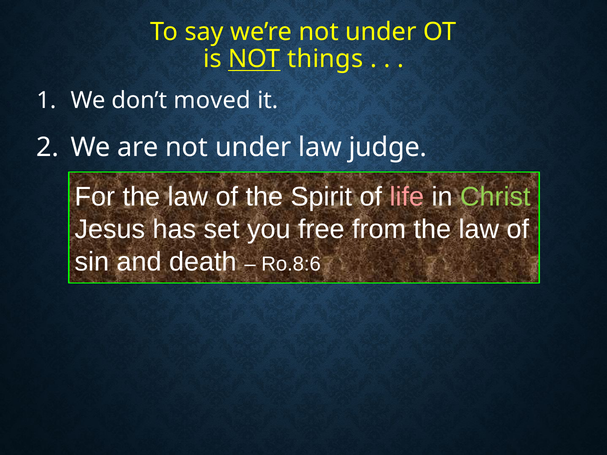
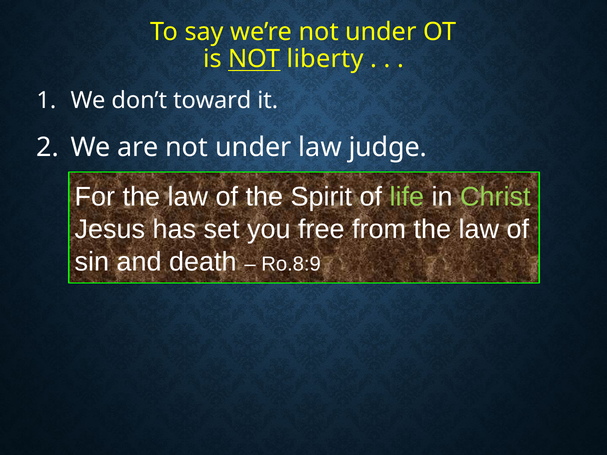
things: things -> liberty (325, 59)
moved: moved -> toward (212, 100)
life colour: pink -> light green (407, 197)
Ro.8:6: Ro.8:6 -> Ro.8:9 (291, 264)
